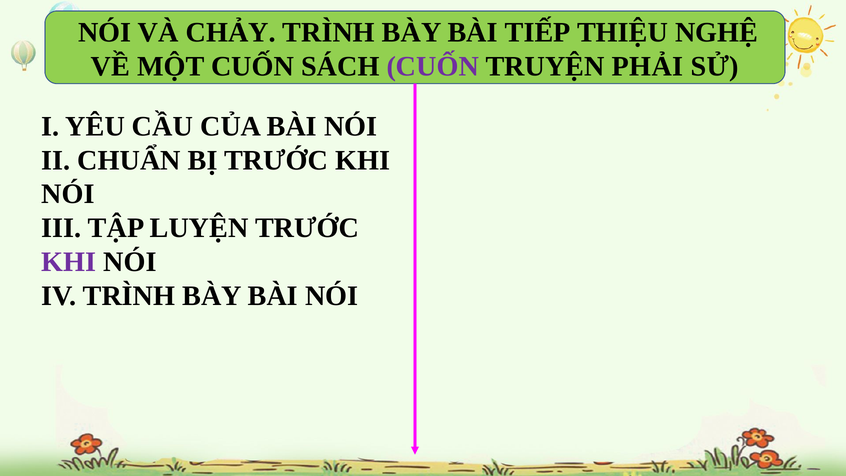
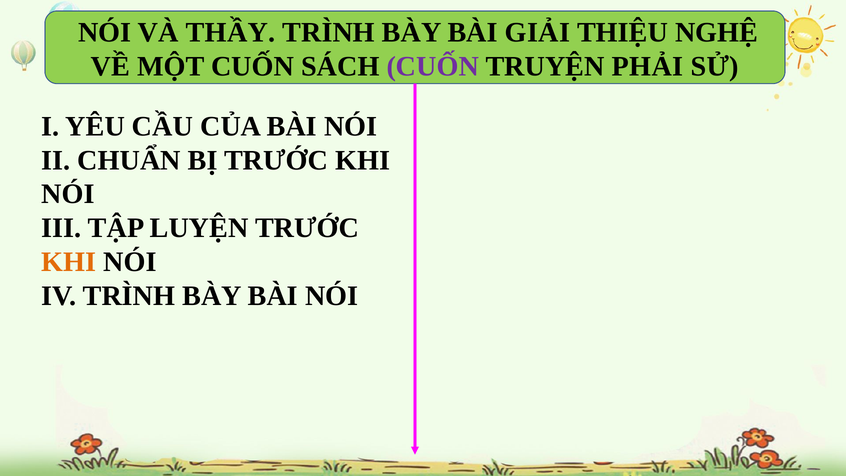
CHẢY: CHẢY -> THẦY (231, 32)
TIẾP: TIẾP -> GIẢI (537, 32)
KHI colour: purple -> orange (69, 262)
